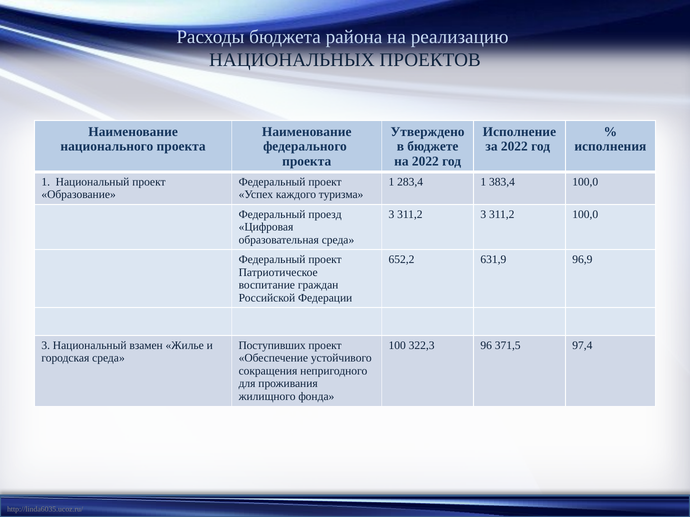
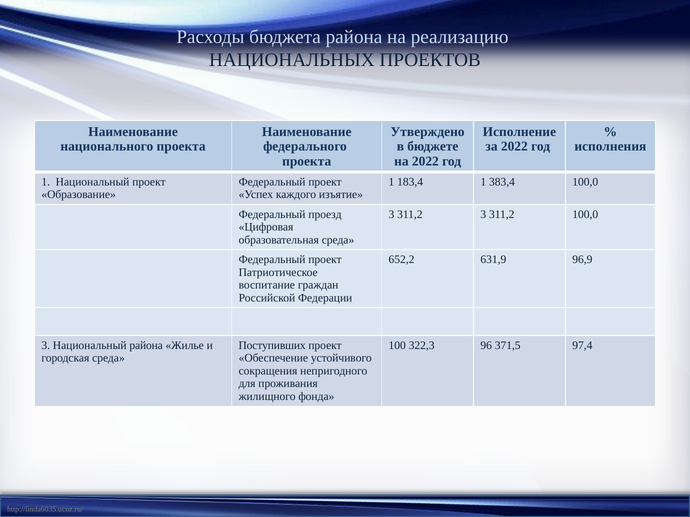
283,4: 283,4 -> 183,4 (410, 182)
туризма: туризма -> изъятие (341, 195)
Национальный взамен: взамен -> района (146, 346)
